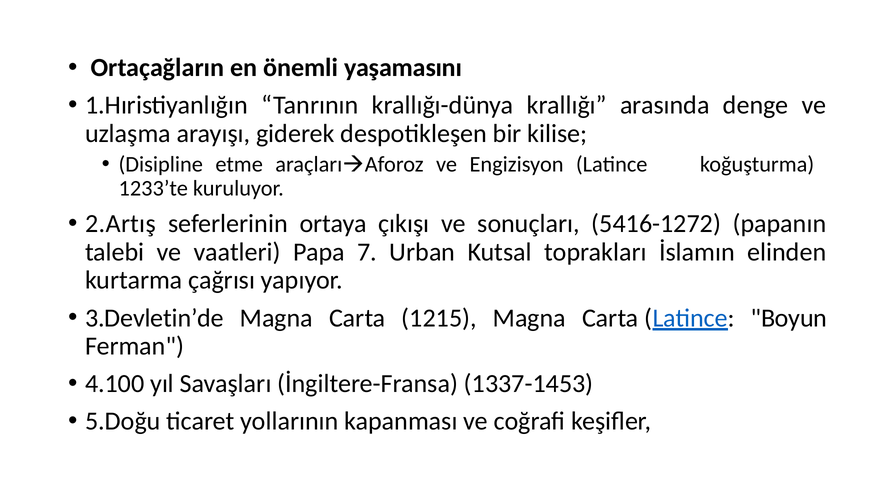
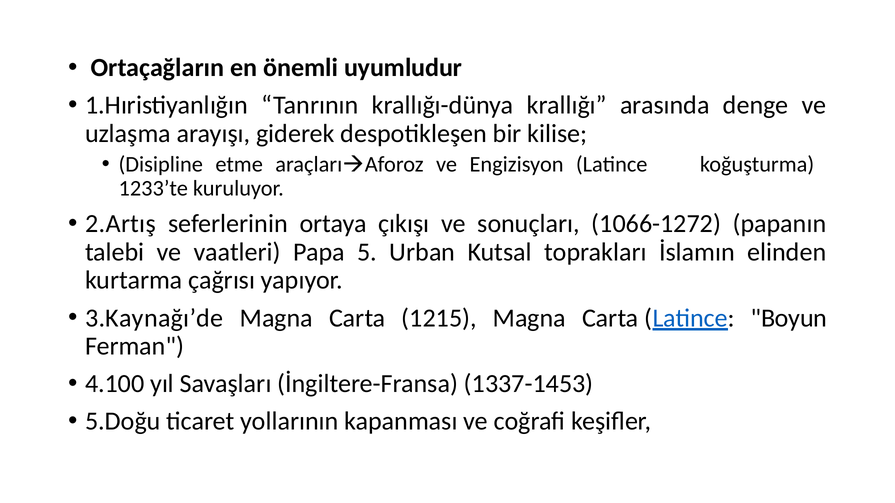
yaşamasını: yaşamasını -> uyumludur (403, 68)
5416-1272: 5416-1272 -> 1066-1272 (656, 224)
7: 7 -> 5 (367, 252)
3.Devletin’de: 3.Devletin’de -> 3.Kaynağı’de (154, 318)
